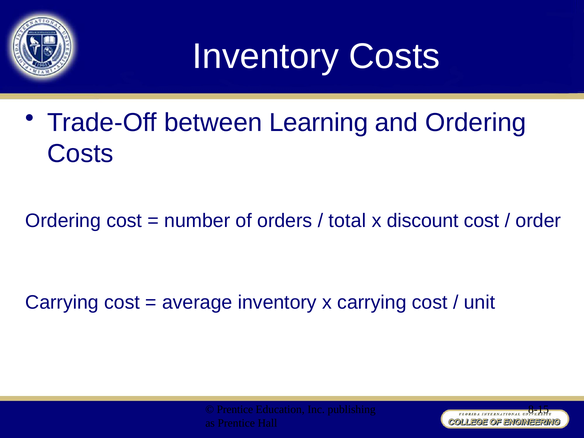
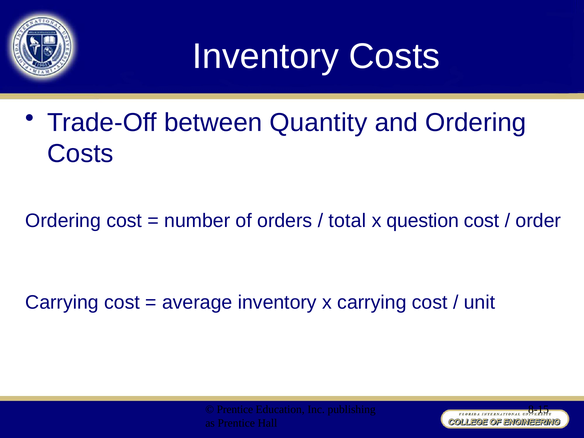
Learning: Learning -> Quantity (318, 123)
discount: discount -> question (423, 221)
